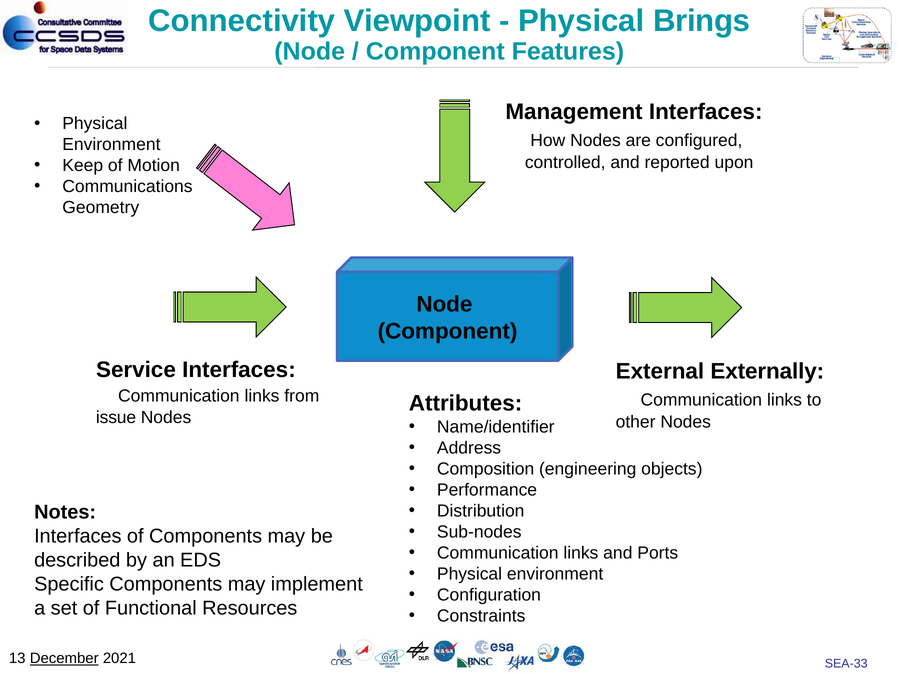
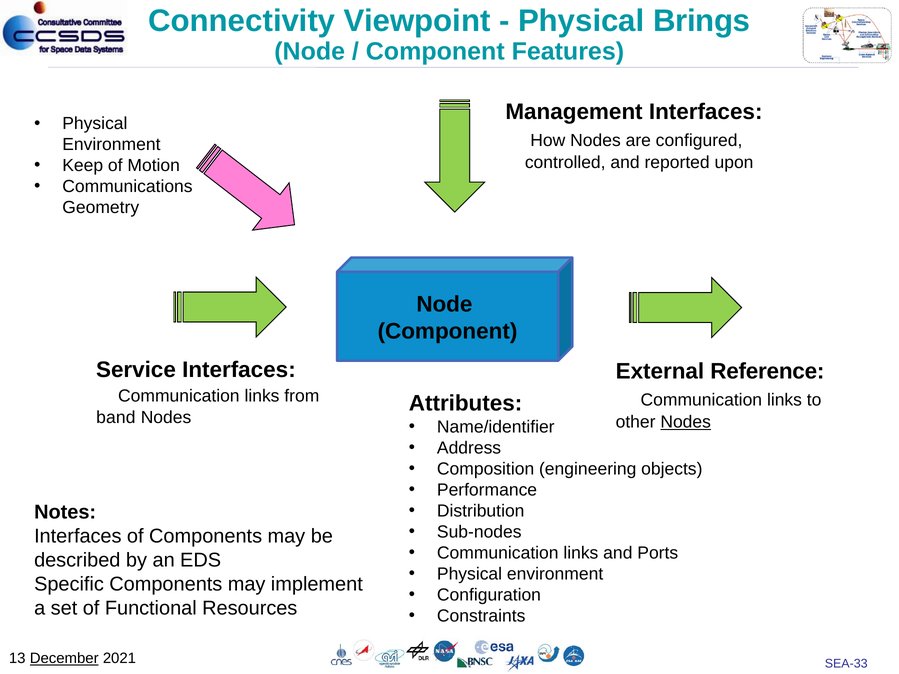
Externally: Externally -> Reference (767, 372)
issue: issue -> band (116, 418)
Nodes underline: none -> present (686, 422)
